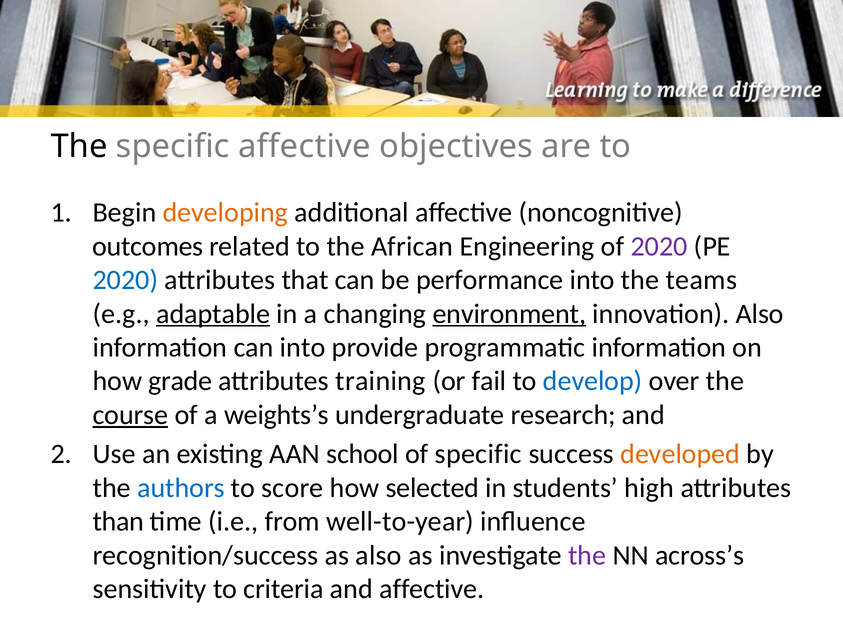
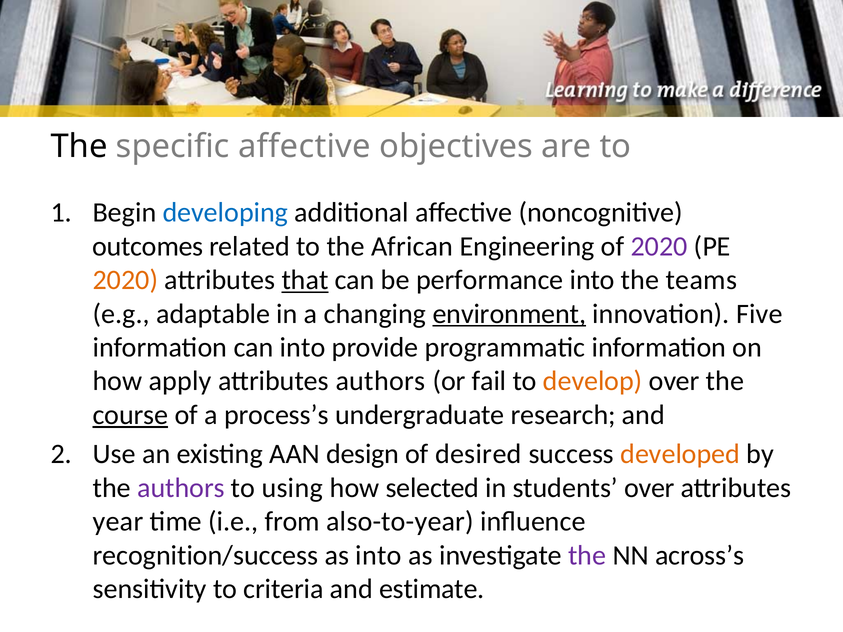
developing colour: orange -> blue (225, 213)
2020 colour: blue -> orange (125, 280)
that underline: none -> present (305, 280)
adaptable underline: present -> none (213, 314)
innovation Also: Also -> Five (759, 314)
grade: grade -> apply (180, 381)
attributes training: training -> authors (381, 381)
develop colour: blue -> orange (593, 381)
weights’s: weights’s -> process’s (276, 415)
school: school -> design (363, 454)
of specific: specific -> desired (478, 454)
authors colour: blue -> purple (181, 488)
score: score -> using (292, 488)
students high: high -> over (649, 488)
than: than -> year (118, 522)
well-to-year: well-to-year -> also-to-year (400, 522)
as also: also -> into (379, 556)
and affective: affective -> estimate (432, 589)
